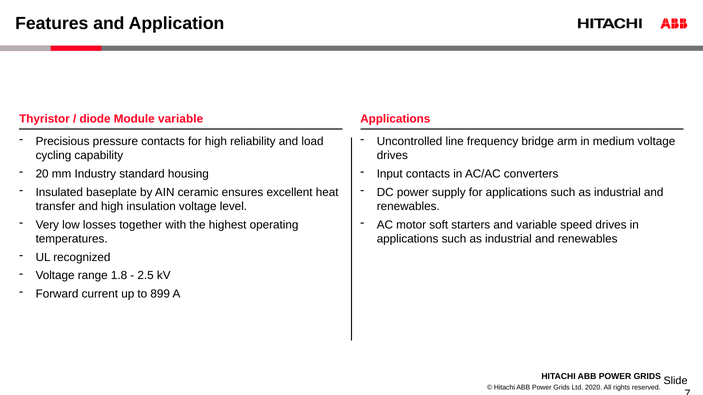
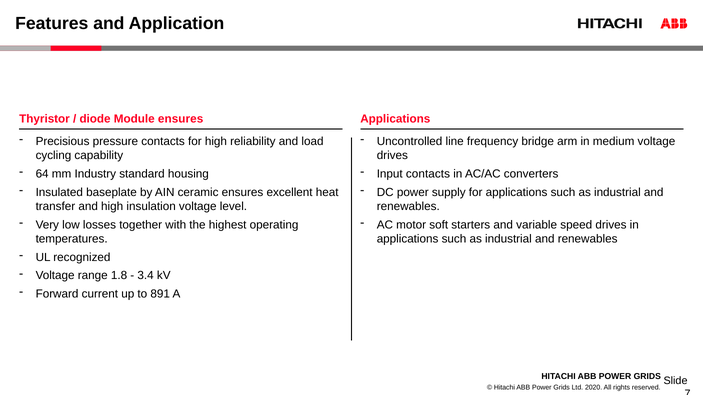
Module variable: variable -> ensures (181, 119)
20: 20 -> 64 (42, 174)
2.5: 2.5 -> 3.4 (146, 276)
899: 899 -> 891 (160, 294)
